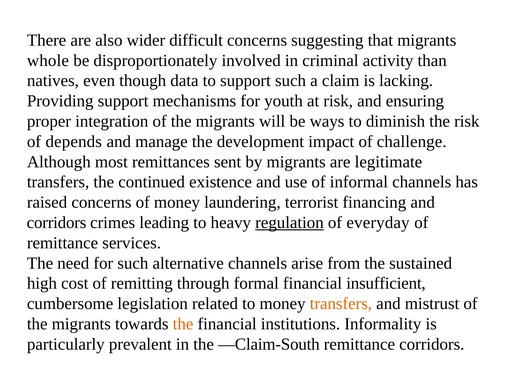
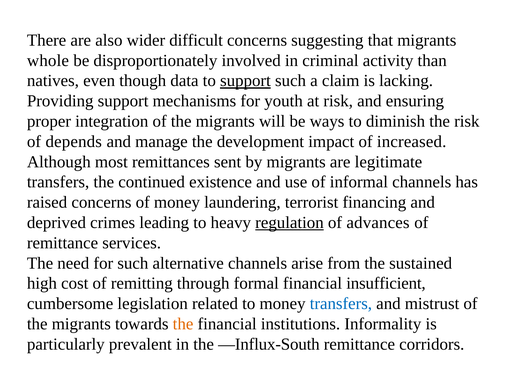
support underline: none -> present (245, 81)
challenge: challenge -> increased (412, 142)
corridors: corridors -> deprived (56, 223)
everyday: everyday -> advances (378, 223)
transfers colour: orange -> blue (341, 304)
―Claim-South: ―Claim-South -> ―Influx-South (269, 344)
